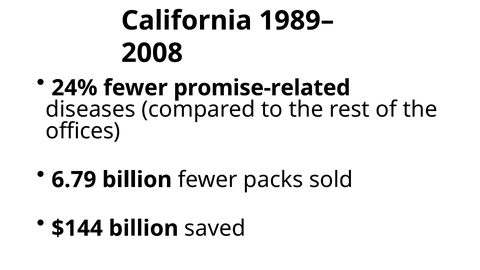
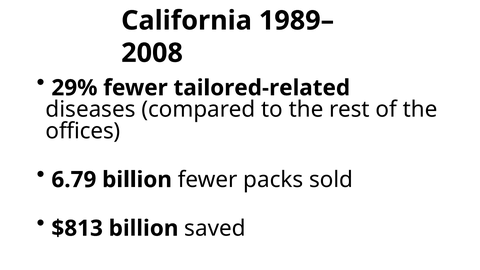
24%: 24% -> 29% (74, 88)
promise-related: promise-related -> tailored-related (262, 88)
$144: $144 -> $813 (77, 228)
